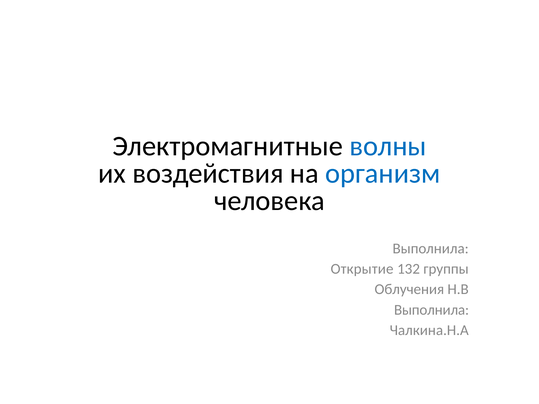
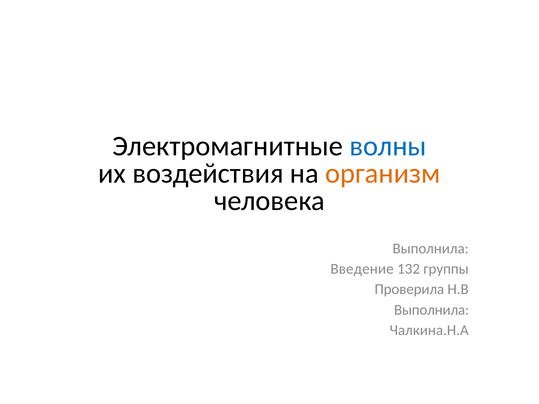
организм colour: blue -> orange (383, 173)
Открытие: Открытие -> Введение (362, 269)
Облучения: Облучения -> Проверила (409, 290)
